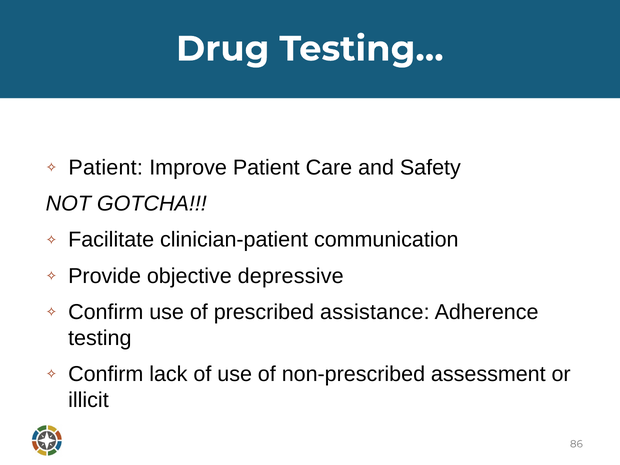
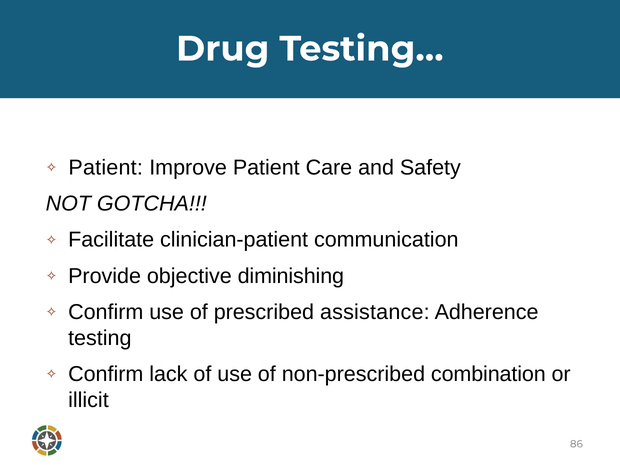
depressive: depressive -> diminishing (291, 276)
assessment: assessment -> combination (488, 374)
